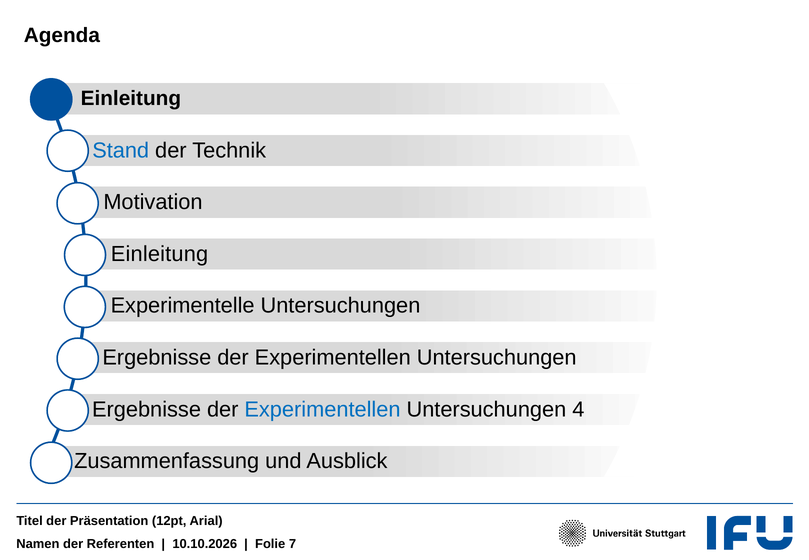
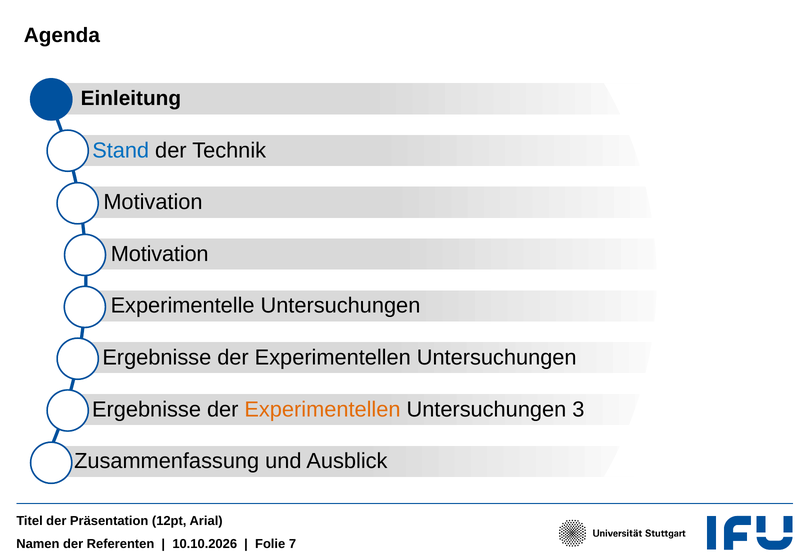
Einleitung: Einleitung -> Motivation (160, 254)
Experimentellen colour: blue -> orange (322, 409)
4: 4 -> 3 (578, 409)
